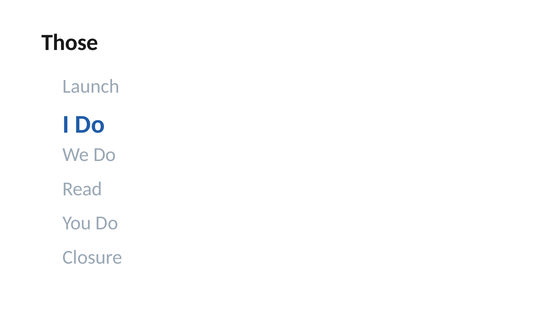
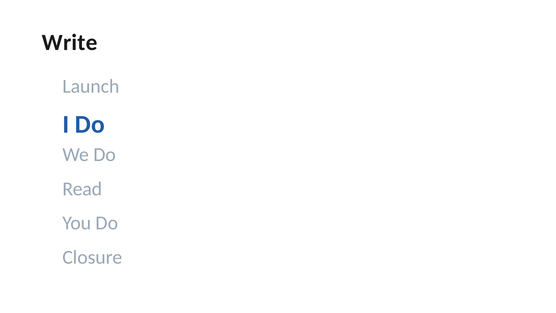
Those: Those -> Write (70, 43)
